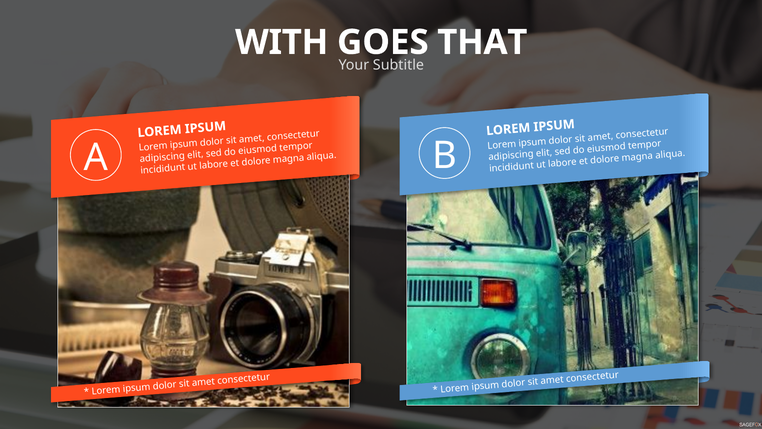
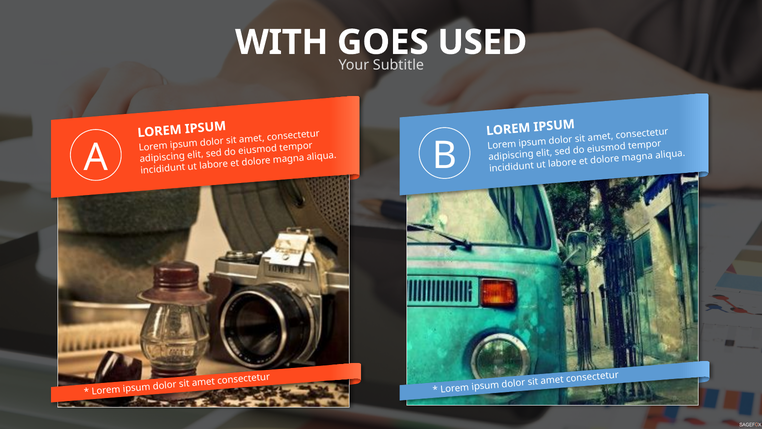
THAT: THAT -> USED (482, 42)
